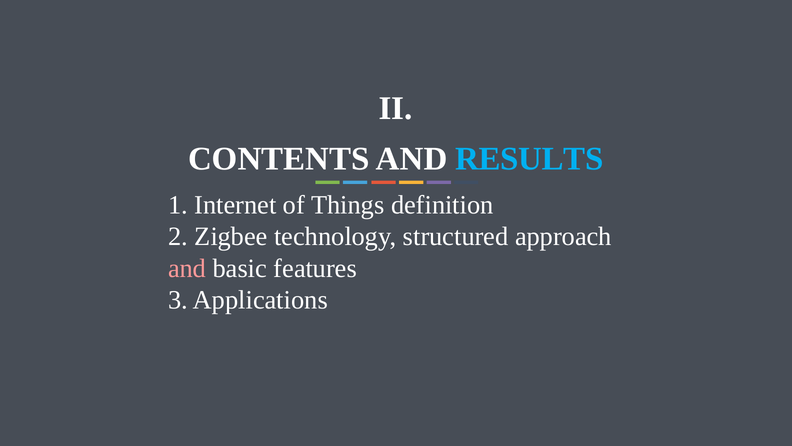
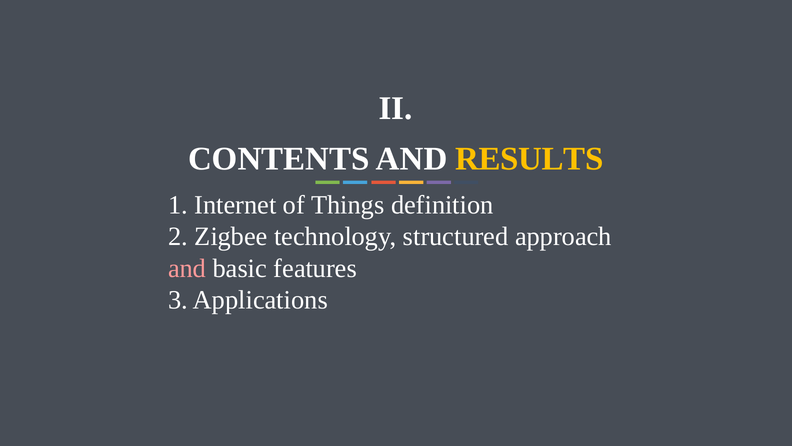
RESULTS colour: light blue -> yellow (529, 159)
